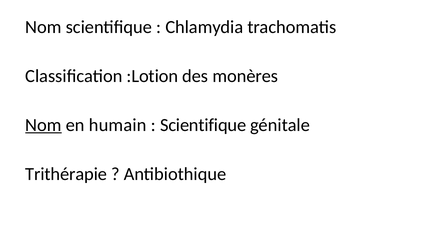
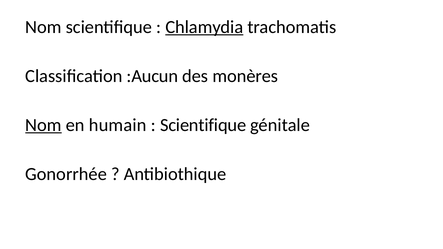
Chlamydia underline: none -> present (204, 27)
:Lotion: :Lotion -> :Aucun (152, 76)
Trithérapie: Trithérapie -> Gonorrhée (66, 174)
